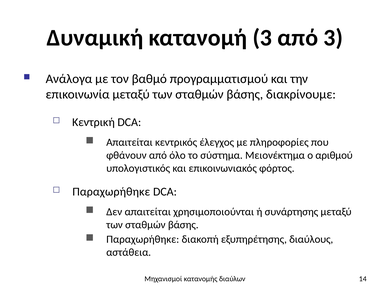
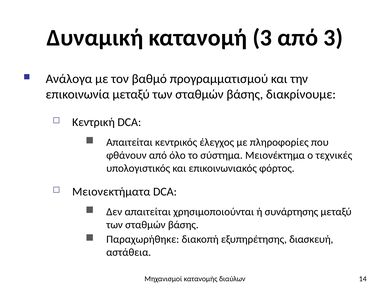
αριθμού: αριθμού -> τεχνικές (334, 155)
Παραχωρήθηκε: Παραχωρήθηκε -> Μειονεκτήματα (111, 192)
διαύλους: διαύλους -> διασκευή (311, 240)
